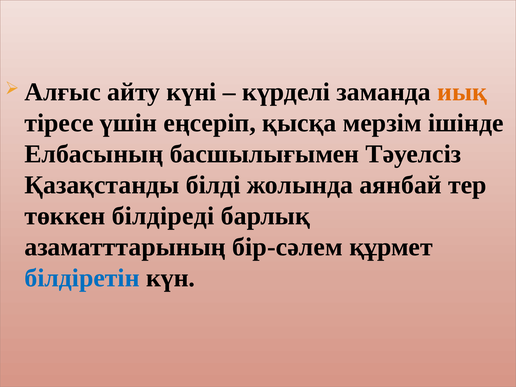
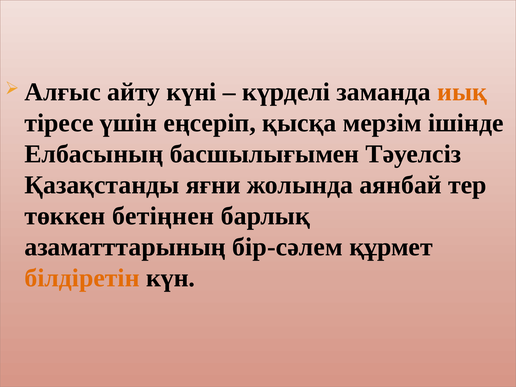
білді: білді -> яғни (213, 185)
білдіреді: білдіреді -> бетіңнен (163, 216)
білдіретін colour: blue -> orange (82, 278)
